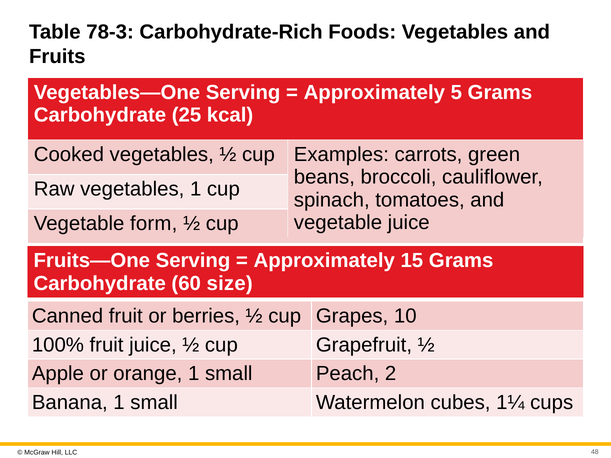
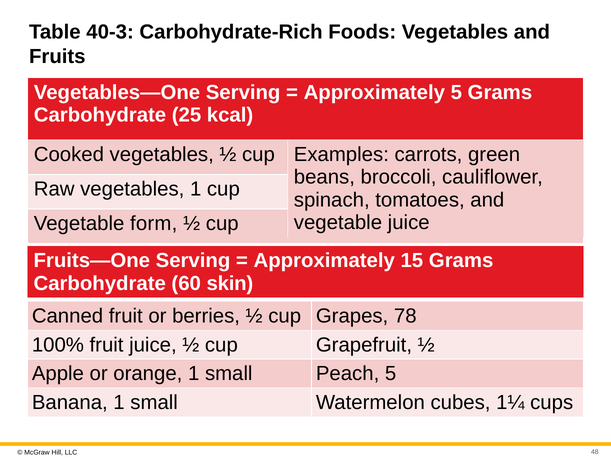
78-3: 78-3 -> 40-3 (110, 32)
size: size -> skin (230, 284)
10: 10 -> 78 (405, 316)
Peach 2: 2 -> 5 (391, 374)
